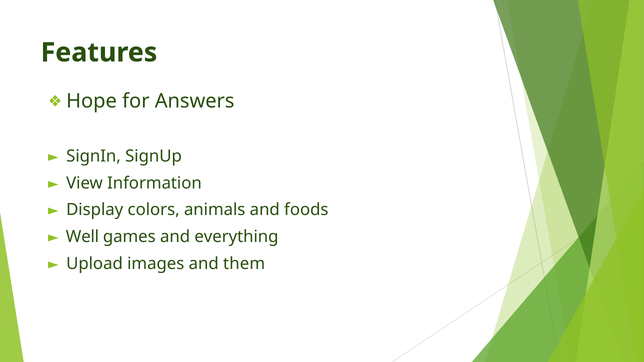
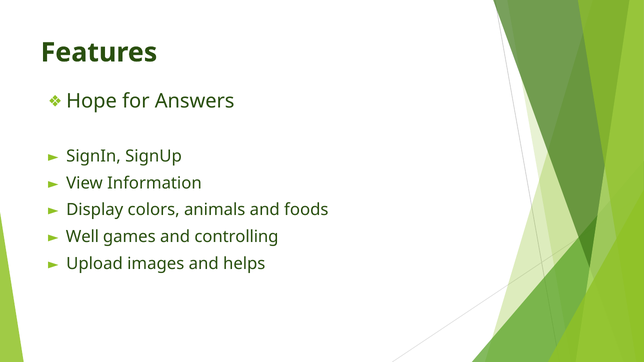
everything: everything -> controlling (236, 237)
them: them -> helps (244, 264)
